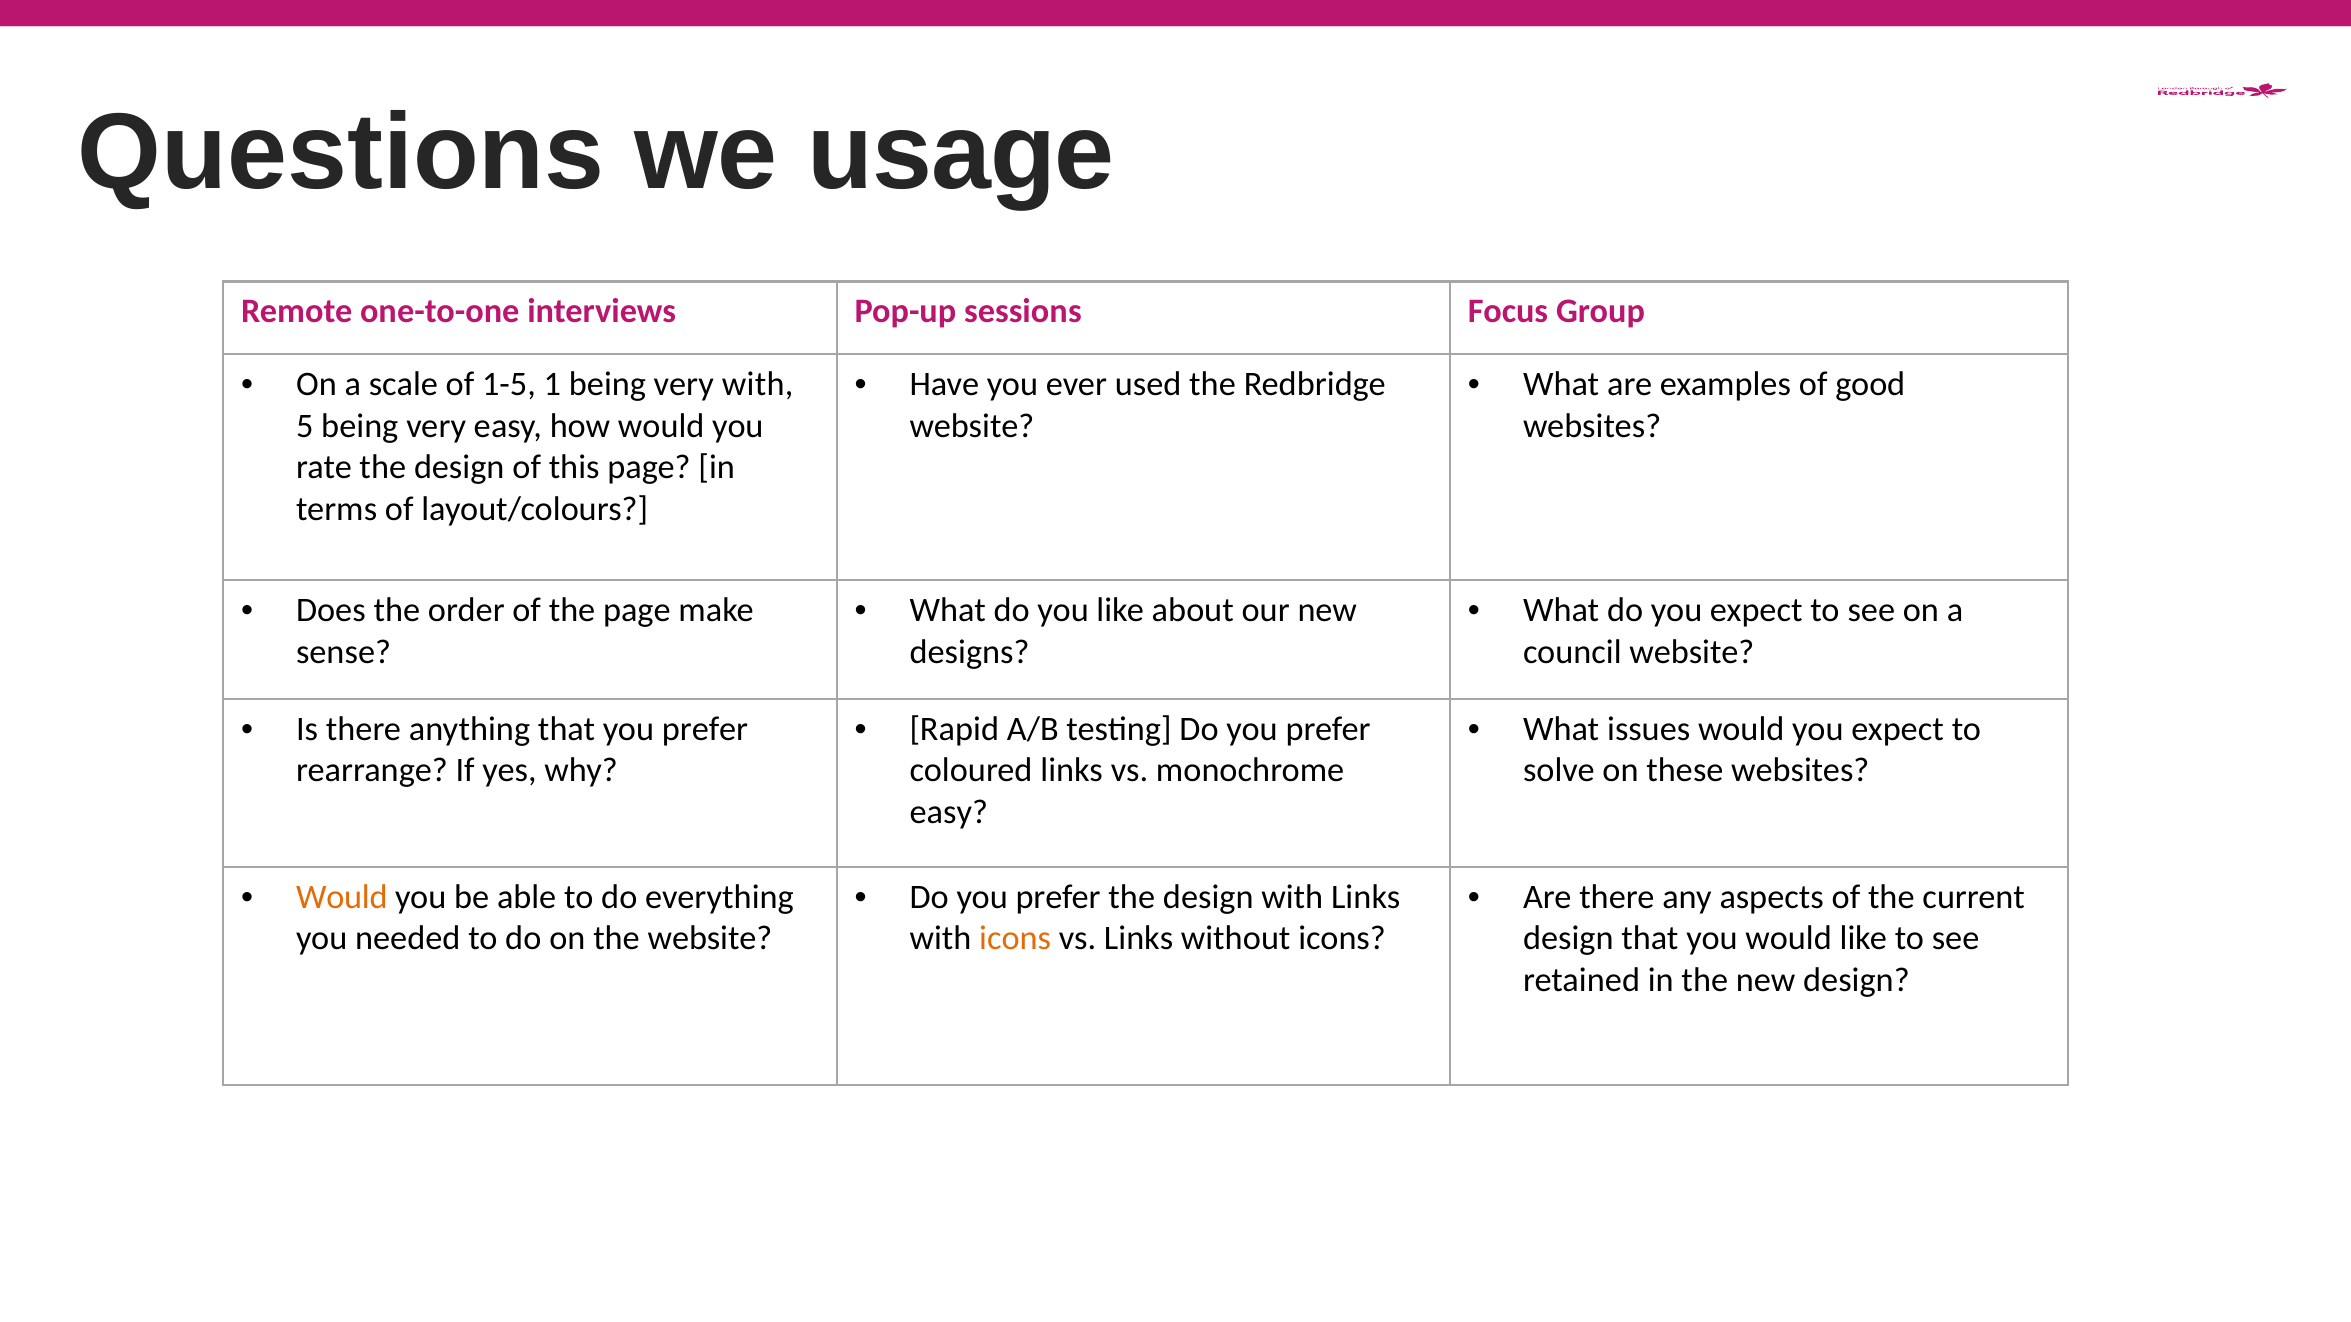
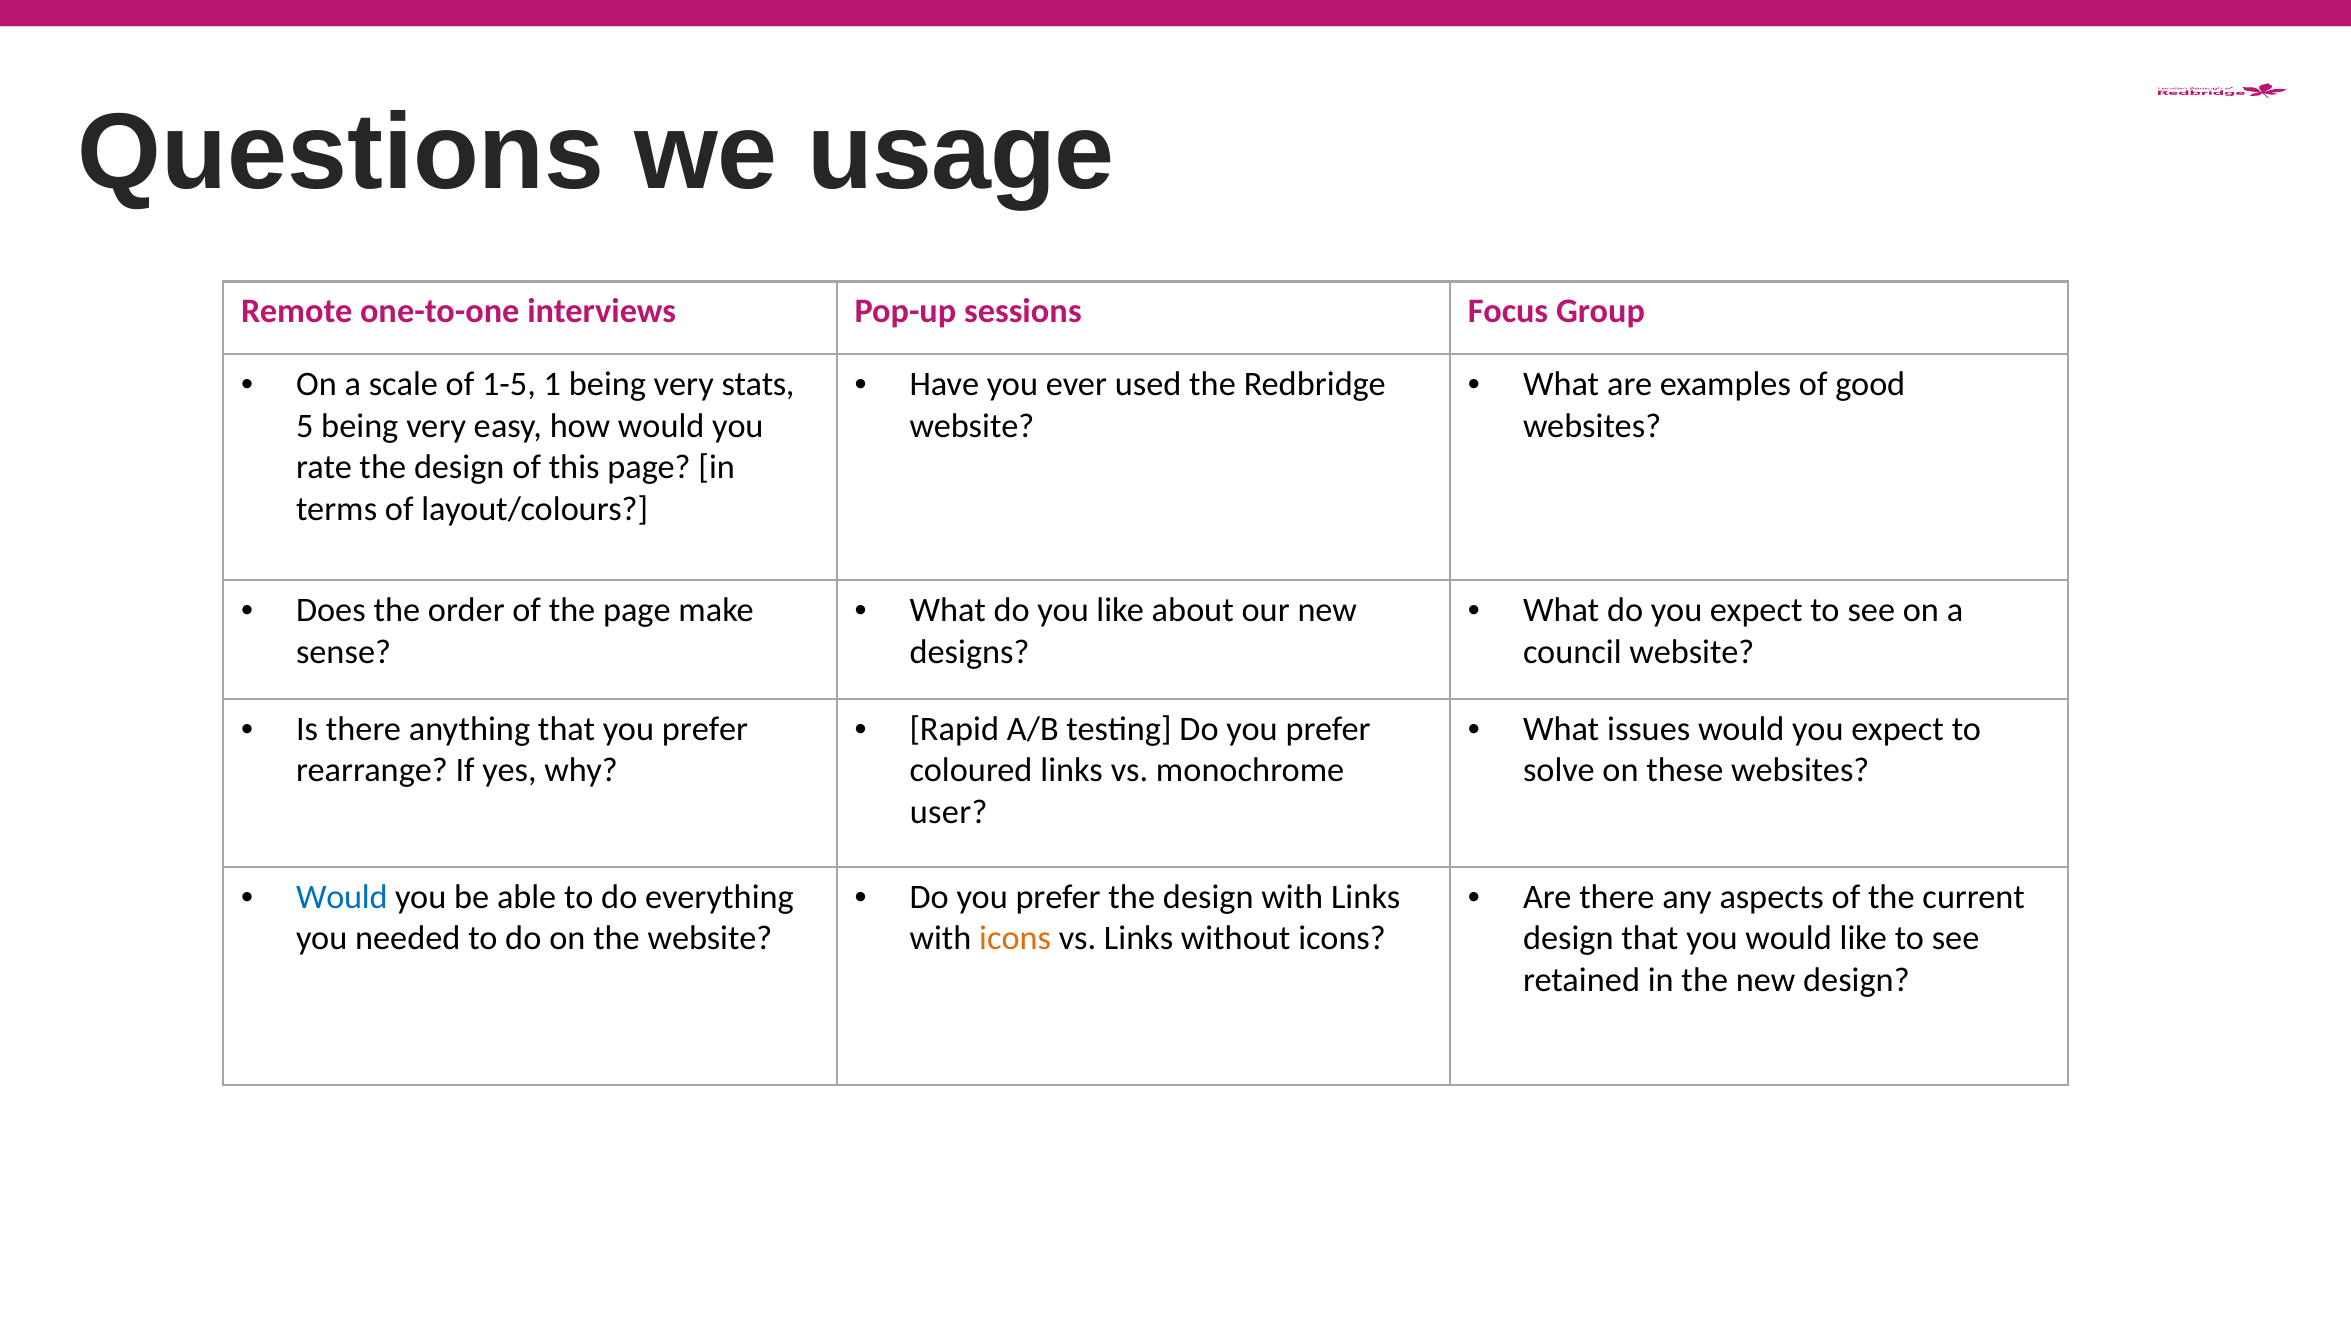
very with: with -> stats (758, 384)
easy: easy -> user (949, 812)
Would colour: orange -> blue (342, 897)
